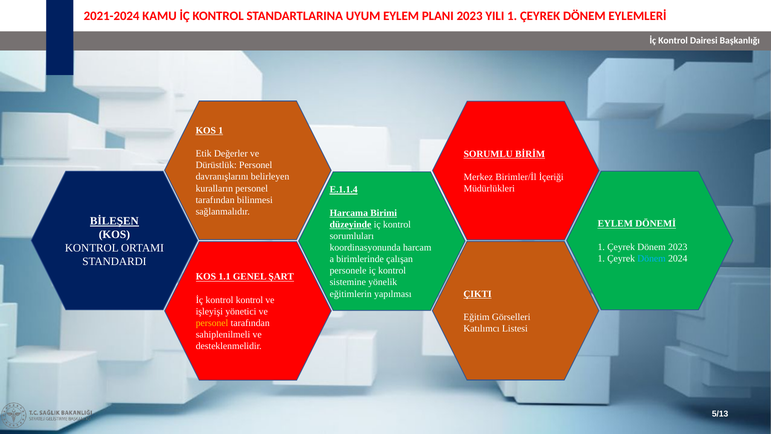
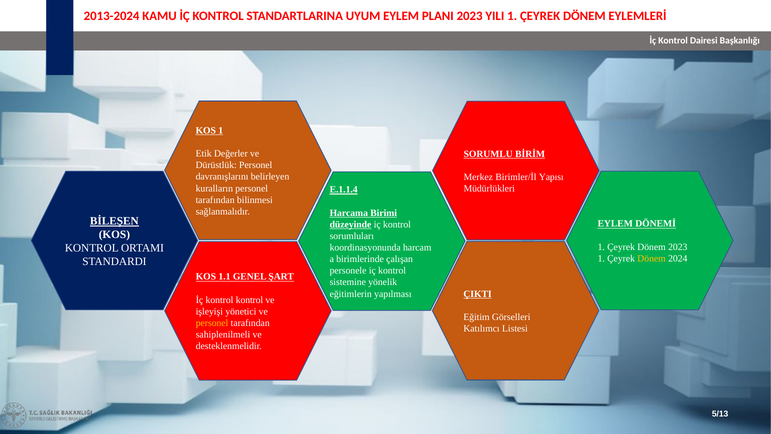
2021-2024: 2021-2024 -> 2013-2024 (112, 16)
İçeriği: İçeriği -> Yapısı (551, 177)
Dönem colour: light blue -> yellow (652, 258)
